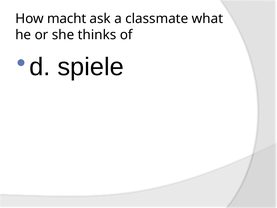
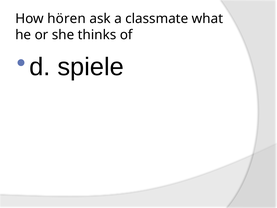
macht: macht -> hören (67, 19)
